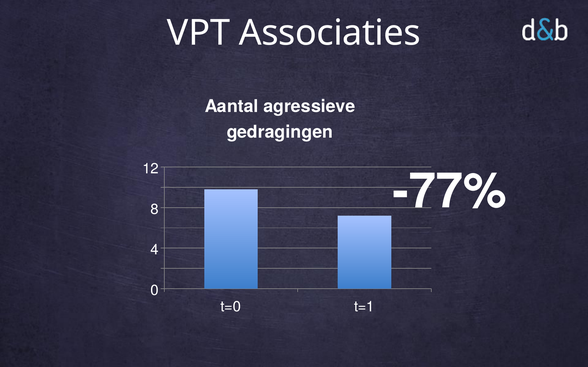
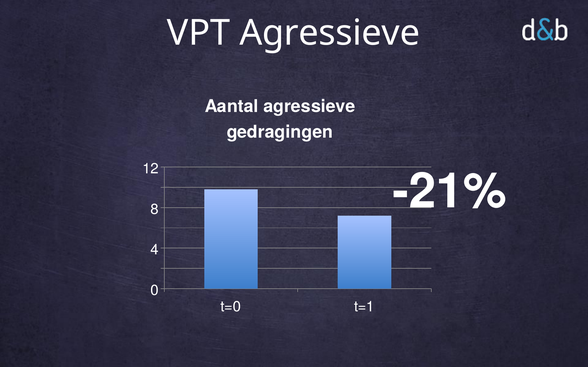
VPT Associaties: Associaties -> Agressieve (330, 33)
-77%: -77% -> -21% (450, 192)
